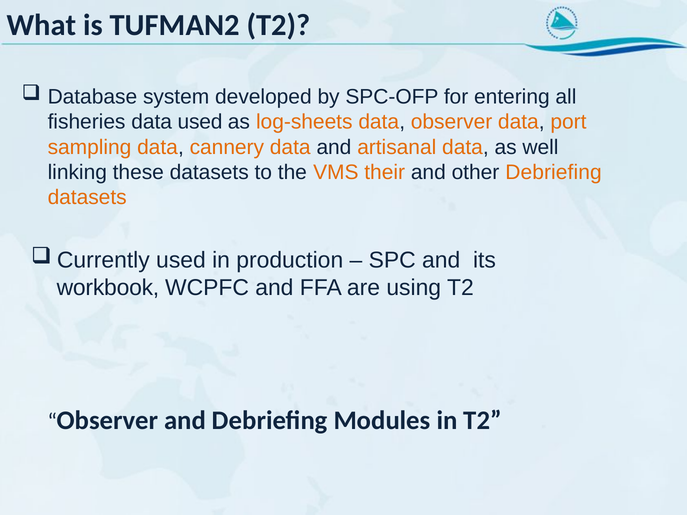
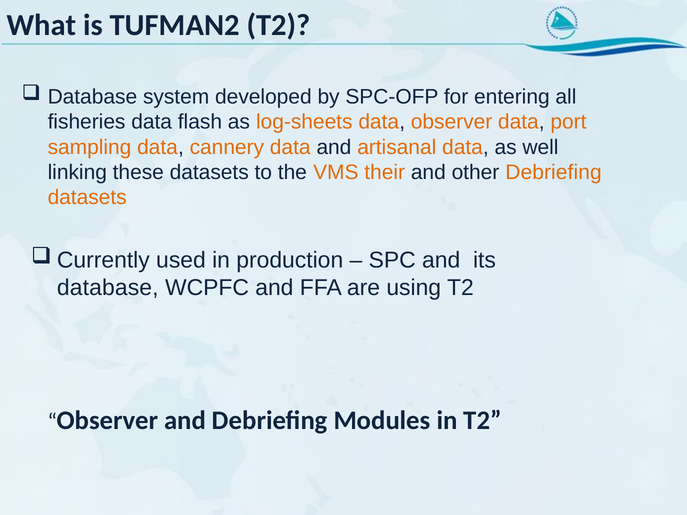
data used: used -> flash (200, 122)
workbook: workbook -> database (108, 288)
